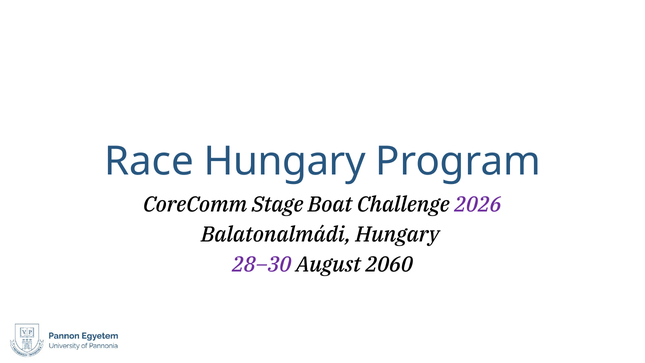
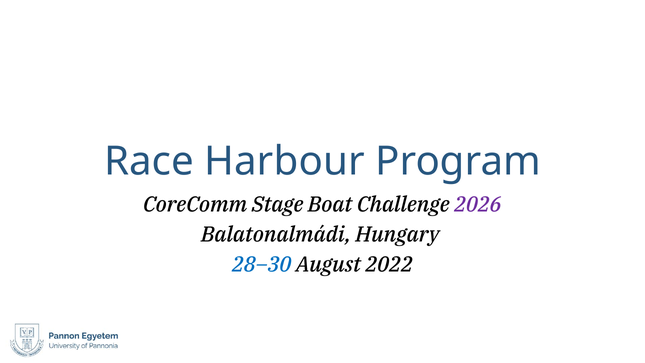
Race Hungary: Hungary -> Harbour (285, 161)
28–30 colour: purple -> blue (262, 264)
2060: 2060 -> 2022 (389, 264)
